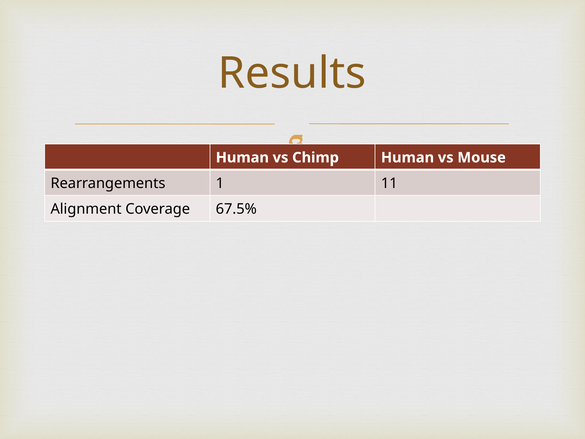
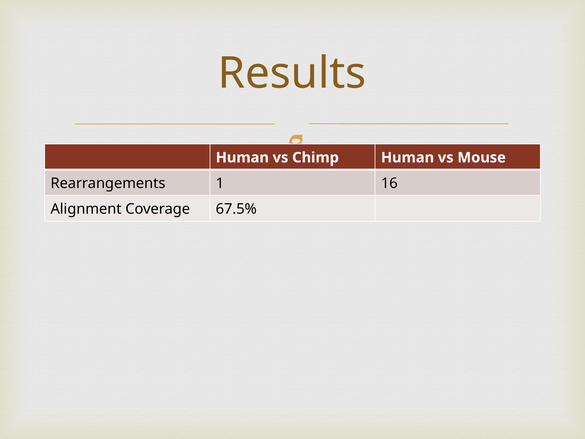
11: 11 -> 16 (389, 183)
